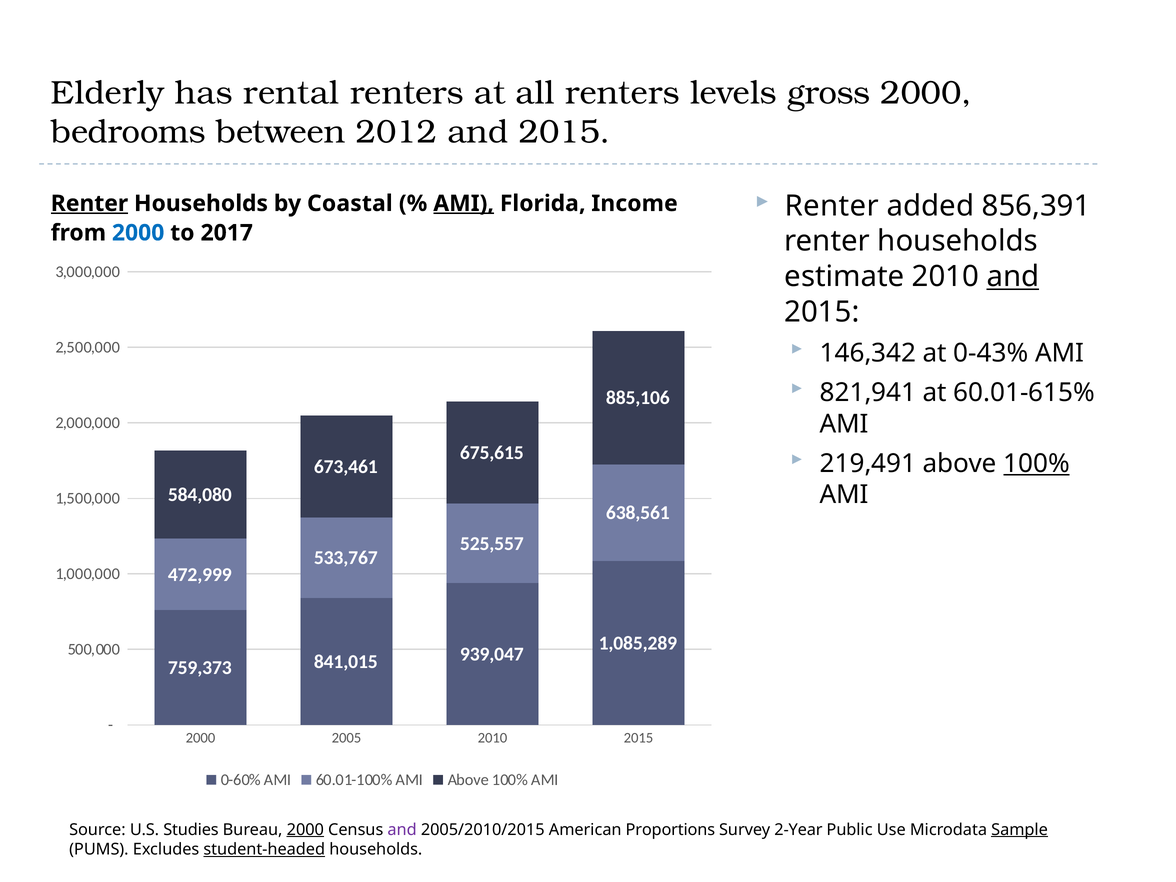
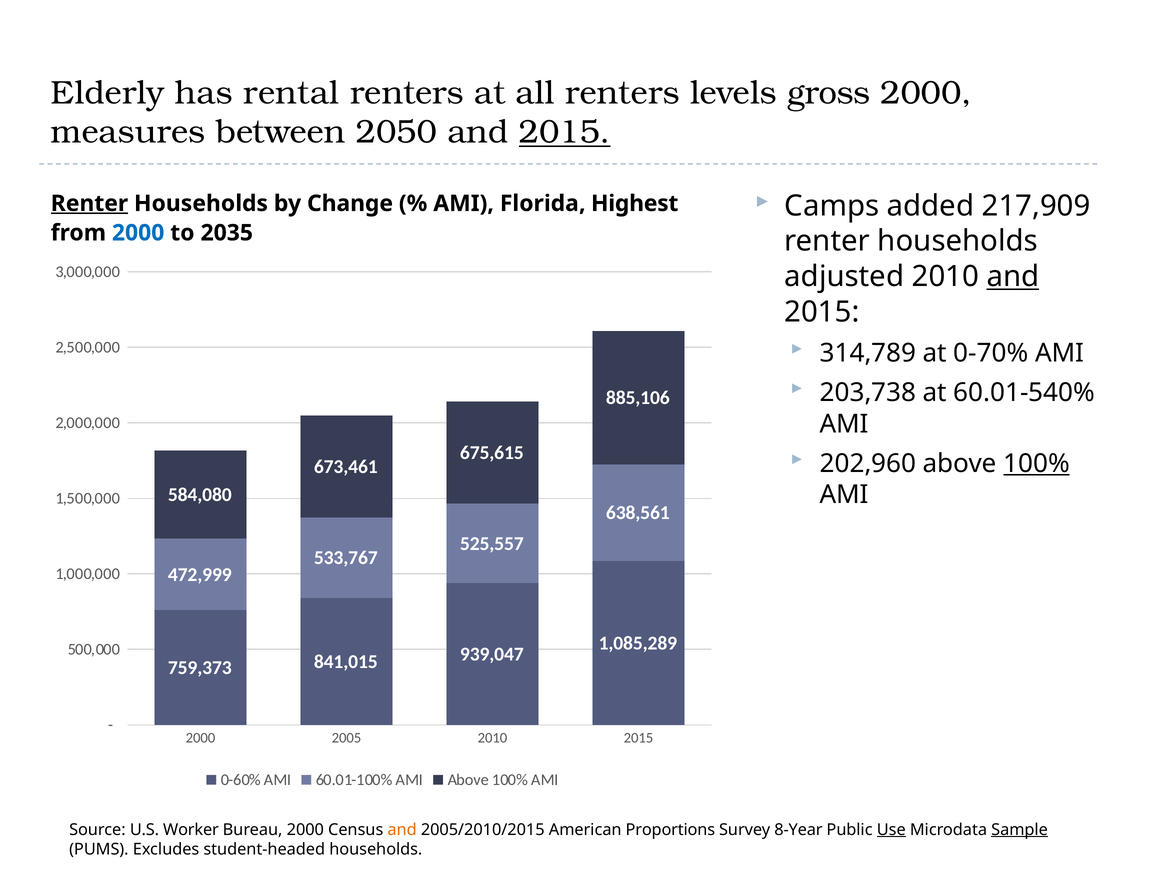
bedrooms: bedrooms -> measures (128, 132)
2012: 2012 -> 2050 (396, 132)
2015 underline: none -> present (565, 132)
Renter: Renter -> Camps (832, 206)
856,391: 856,391 -> 217,909 (1036, 206)
Coastal: Coastal -> Change (350, 203)
AMI underline: present -> none (464, 203)
Income: Income -> Highest (635, 203)
2017: 2017 -> 2035 (227, 233)
estimate: estimate -> adjusted (844, 277)
146,342: 146,342 -> 314,789 (868, 353)
0-43%: 0-43% -> 0-70% (991, 353)
821,941: 821,941 -> 203,738 (868, 393)
60.01-615%: 60.01-615% -> 60.01-540% (1024, 393)
219,491: 219,491 -> 202,960 (868, 463)
Studies: Studies -> Worker (191, 830)
2000 underline: present -> none (305, 830)
and colour: purple -> orange (402, 830)
2-Year: 2-Year -> 8-Year (798, 830)
Use underline: none -> present (891, 830)
student-headed underline: present -> none (264, 849)
